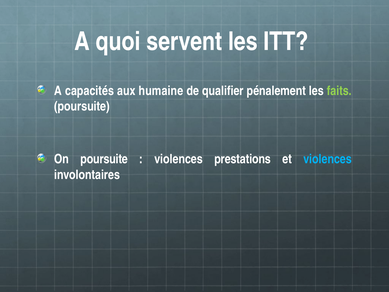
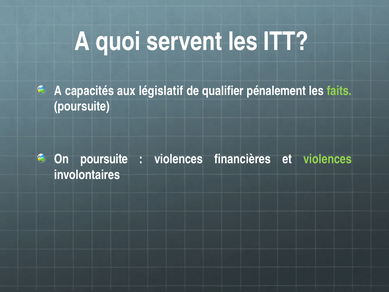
humaine: humaine -> législatif (161, 91)
prestations: prestations -> financières (243, 159)
violences colour: light blue -> light green (328, 159)
